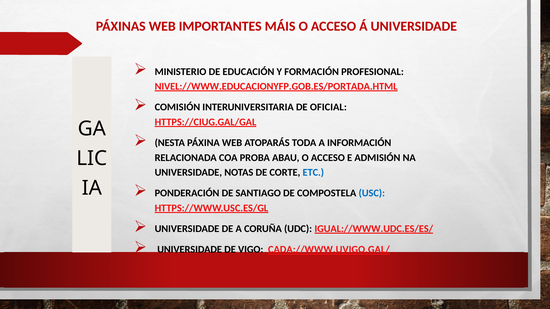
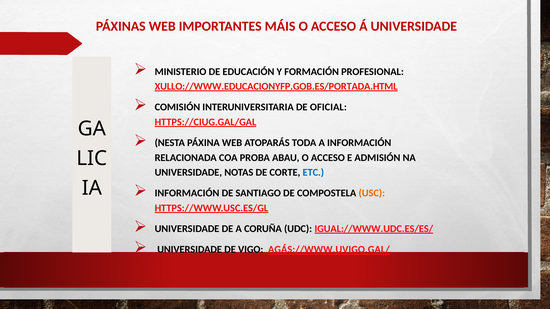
NIVEL://WWW.EDUCACIONYFP.GOB.ES/PORTADA.HTML: NIVEL://WWW.EDUCACIONYFP.GOB.ES/PORTADA.HTML -> XULLO://WWW.EDUCACIONYFP.GOB.ES/PORTADA.HTML (276, 87)
PONDERACIÓN: PONDERACIÓN -> INFORMACIÓN (187, 193)
USC colour: blue -> orange (372, 193)
CADA://WWW.UVIGO.GAL/: CADA://WWW.UVIGO.GAL/ -> AGÁS://WWW.UVIGO.GAL/ (329, 250)
